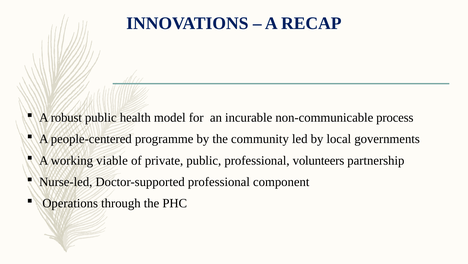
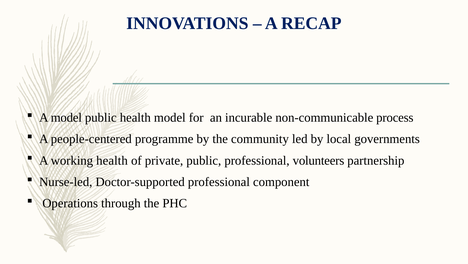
A robust: robust -> model (66, 117)
working viable: viable -> health (112, 160)
